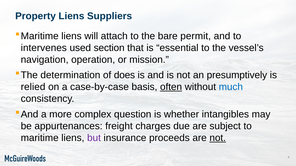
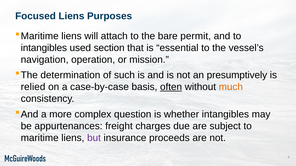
Property: Property -> Focused (36, 16)
Suppliers: Suppliers -> Purposes (110, 16)
intervenes: intervenes -> intangibles (44, 48)
does: does -> such (124, 75)
much colour: blue -> orange (231, 87)
not underline: present -> none (218, 138)
